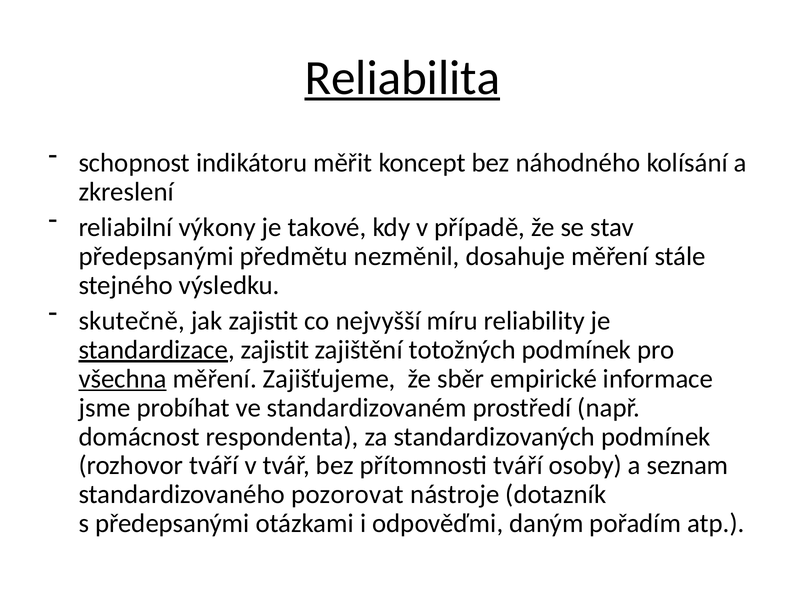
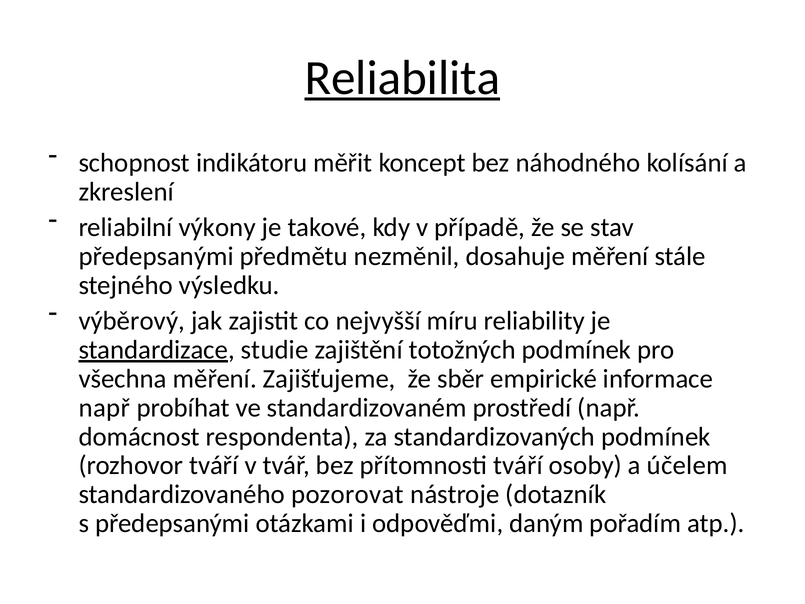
skutečně: skutečně -> výběrový (132, 321)
standardizace zajistit: zajistit -> studie (275, 350)
všechna underline: present -> none (123, 379)
jsme: jsme -> např (104, 407)
seznam: seznam -> účelem (687, 465)
